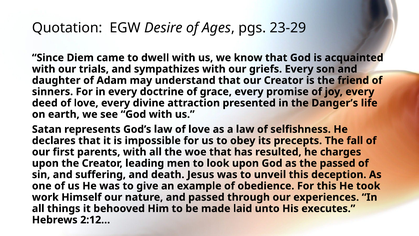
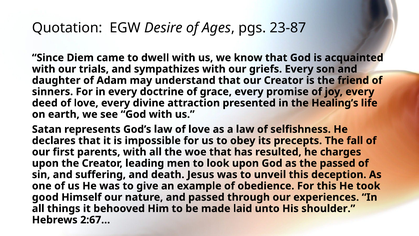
23-29: 23-29 -> 23-87 (288, 28)
Danger’s: Danger’s -> Healing’s (335, 103)
work: work -> good (45, 197)
executes: executes -> shoulder (328, 208)
2:12…: 2:12… -> 2:67… (95, 220)
